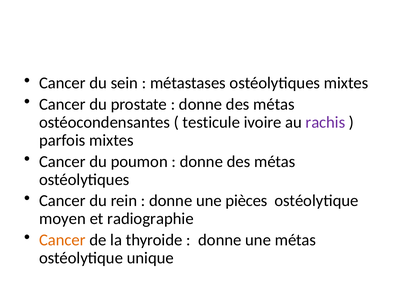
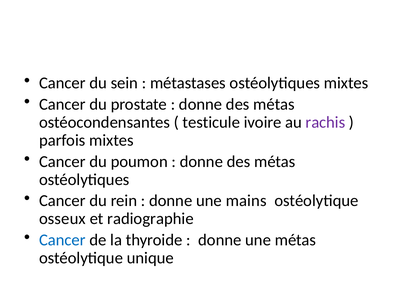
pièces: pièces -> mains (246, 201)
moyen: moyen -> osseux (62, 219)
Cancer colour: orange -> blue (62, 240)
